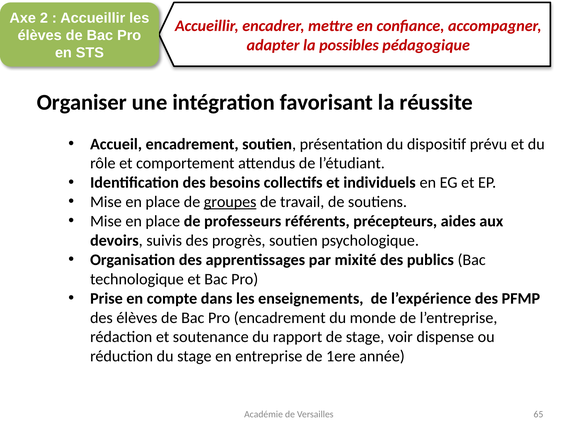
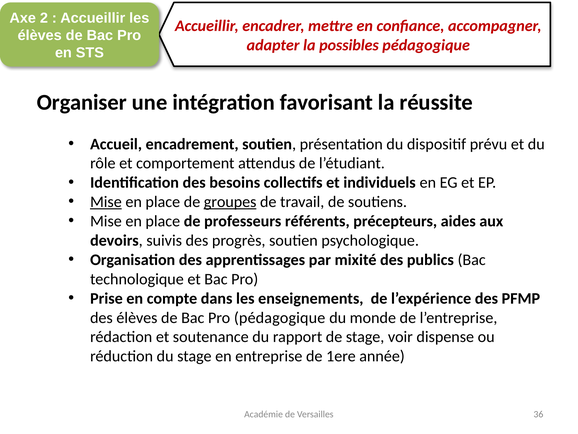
Mise underline: none -> present (106, 202)
Pro encadrement: encadrement -> pédagogique (280, 317)
65: 65 -> 36 (538, 414)
